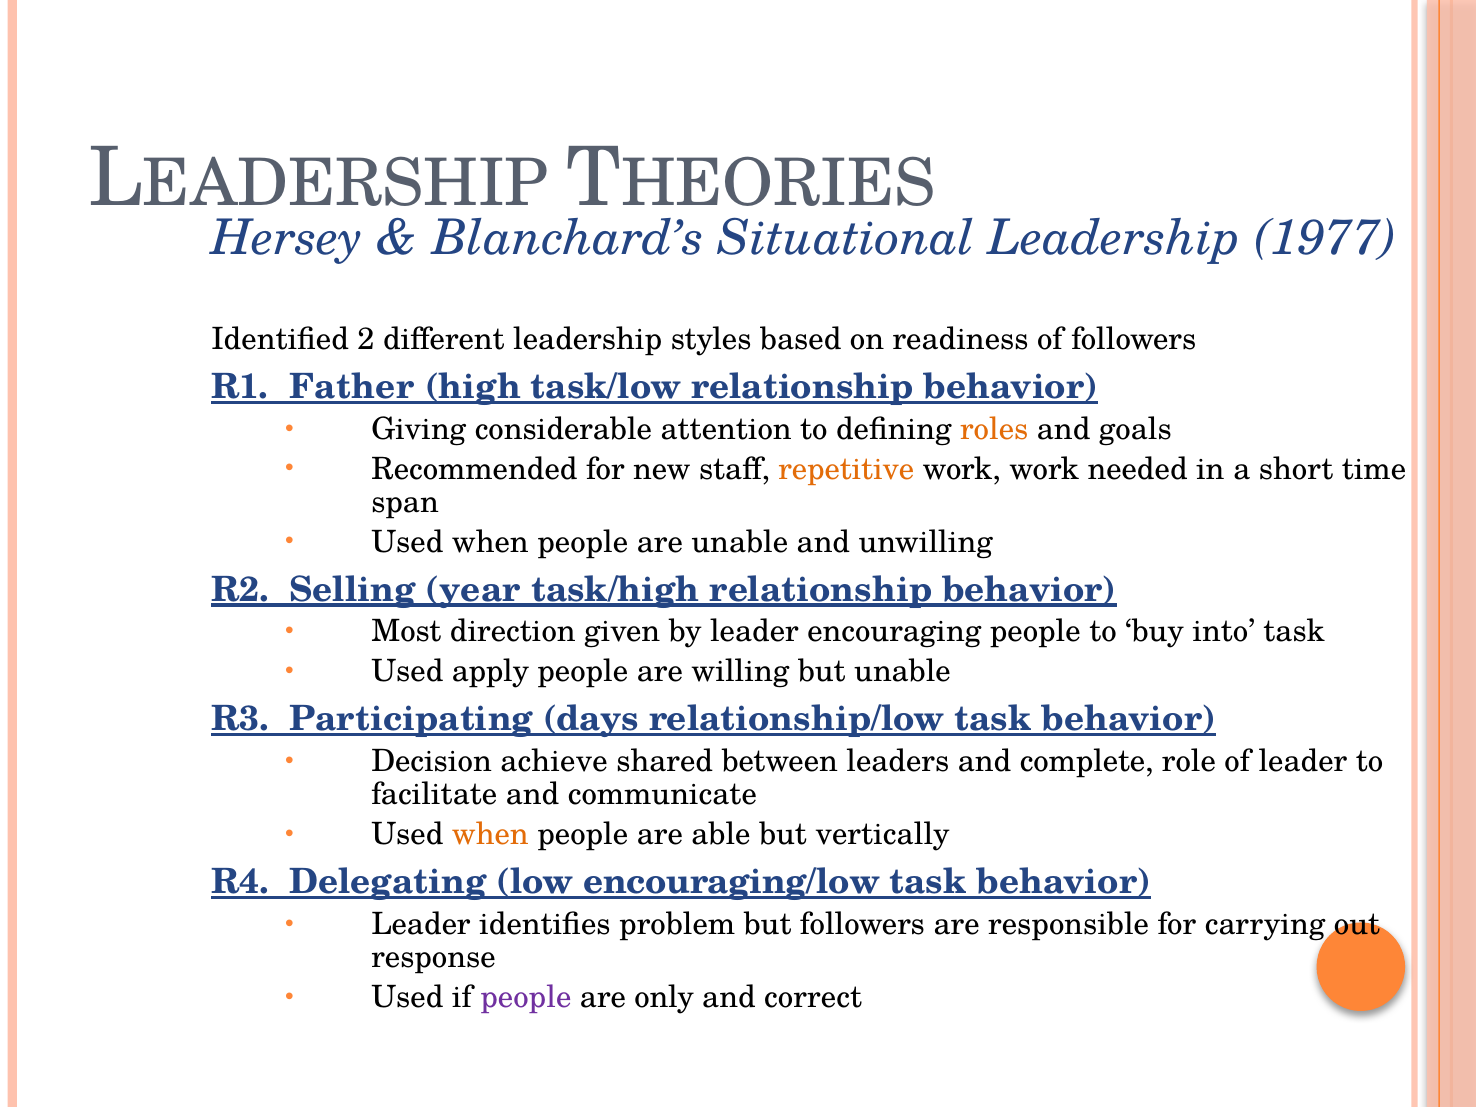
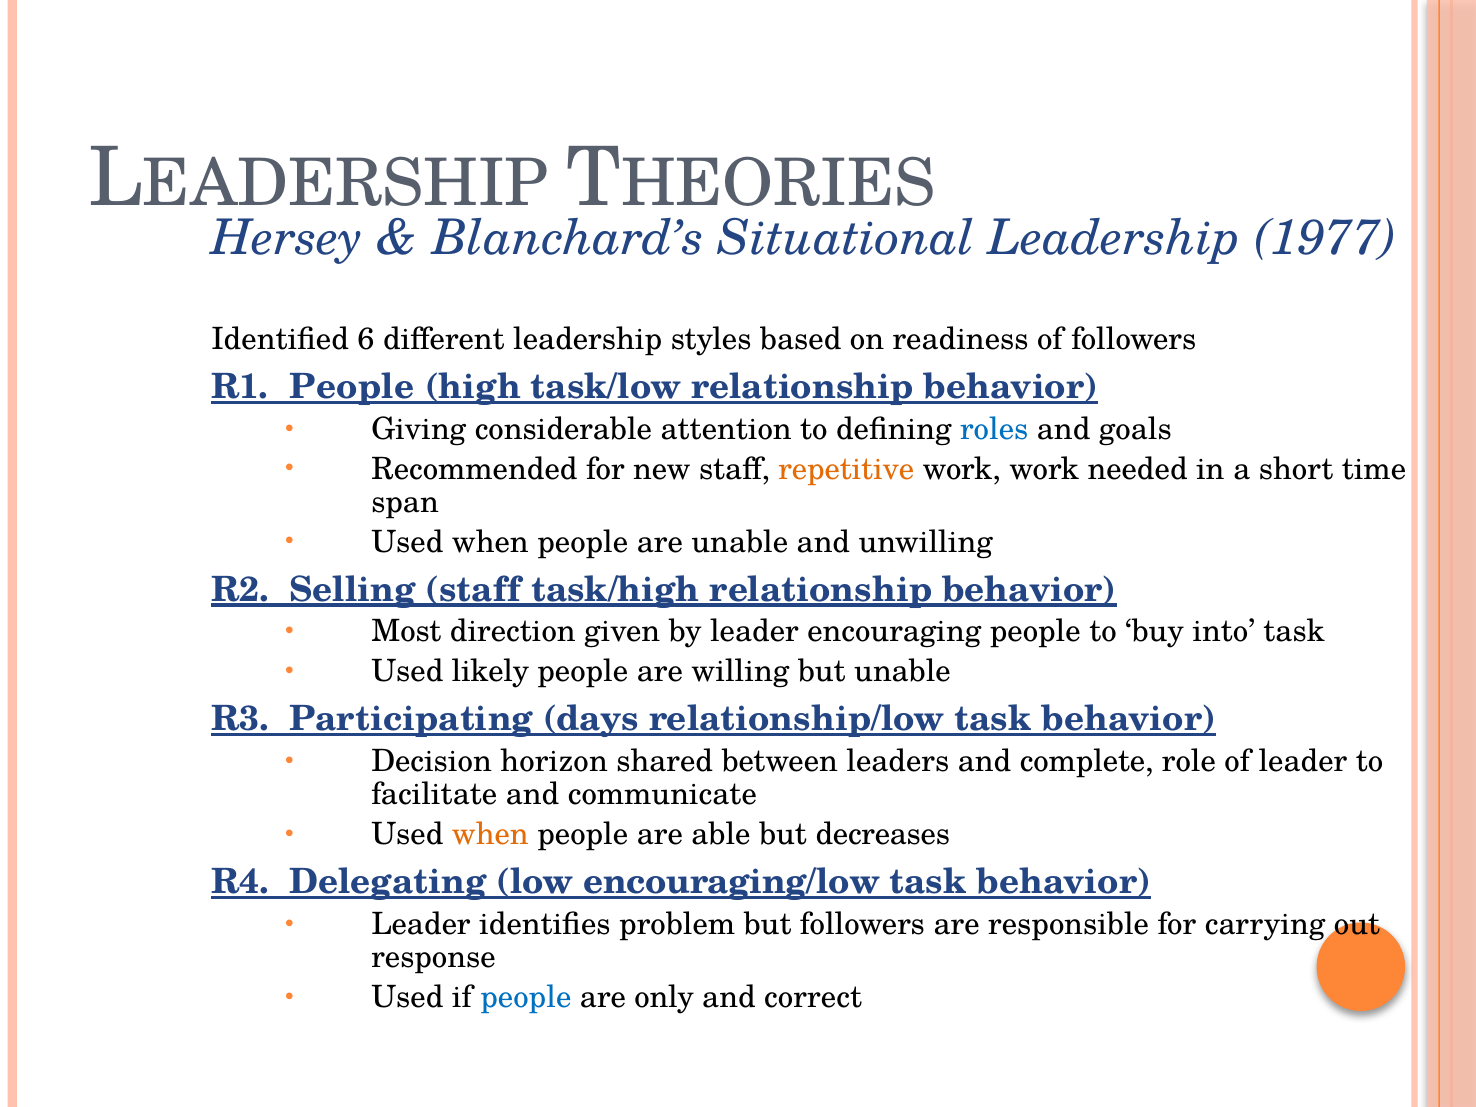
2: 2 -> 6 (366, 339)
R1 Father: Father -> People (352, 387)
roles colour: orange -> blue (994, 429)
Selling year: year -> staff (473, 590)
apply: apply -> likely (490, 672)
achieve: achieve -> horizon (554, 761)
vertically: vertically -> decreases (883, 834)
people colour: purple -> blue (526, 997)
